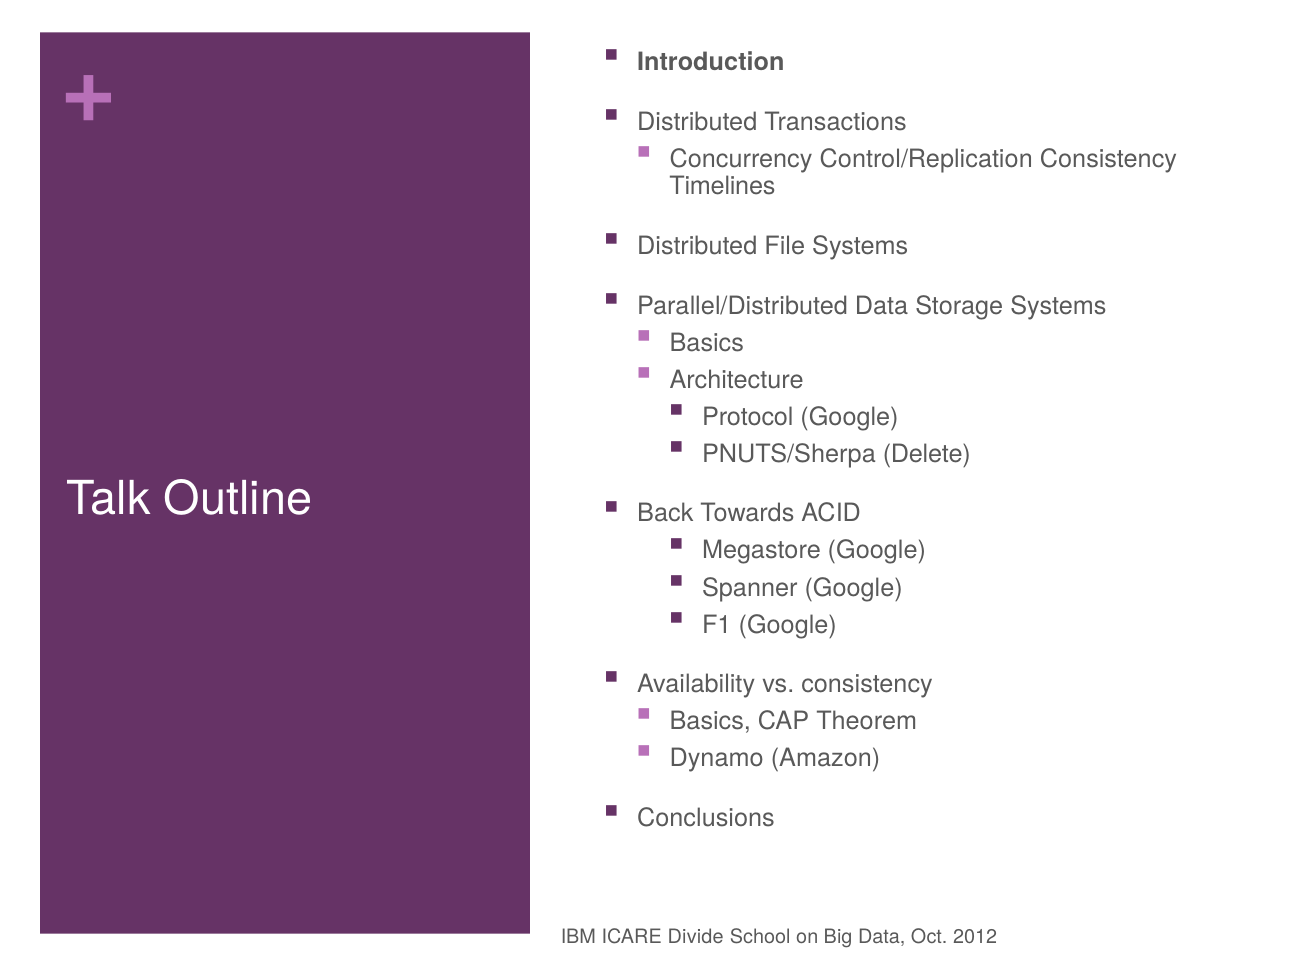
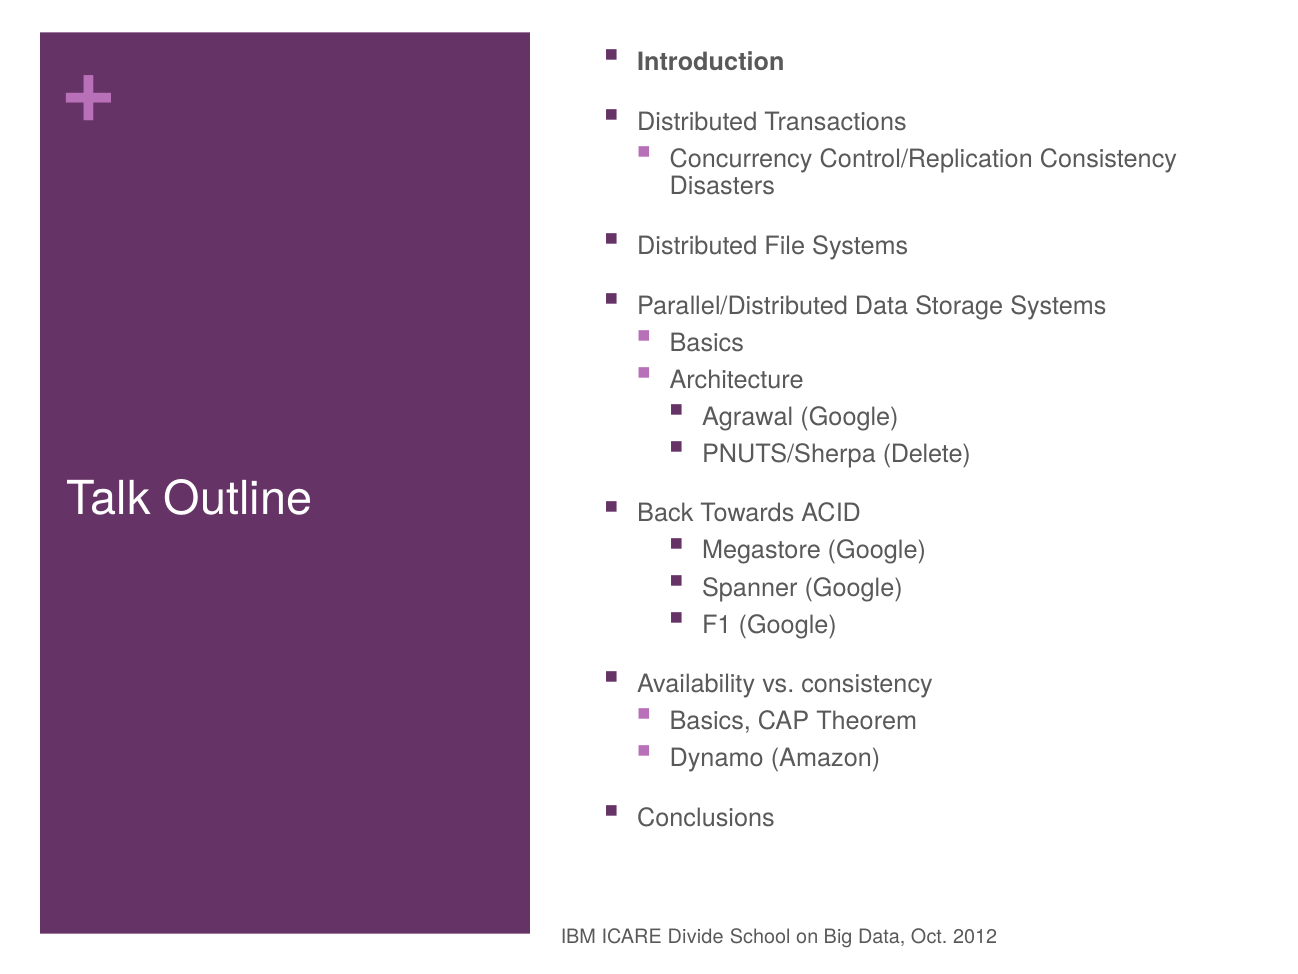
Timelines: Timelines -> Disasters (722, 186)
Protocol: Protocol -> Agrawal (748, 417)
